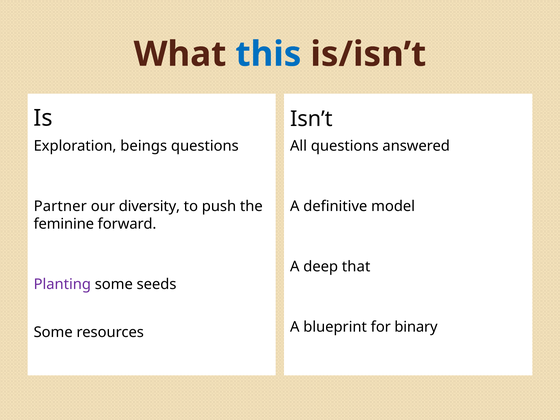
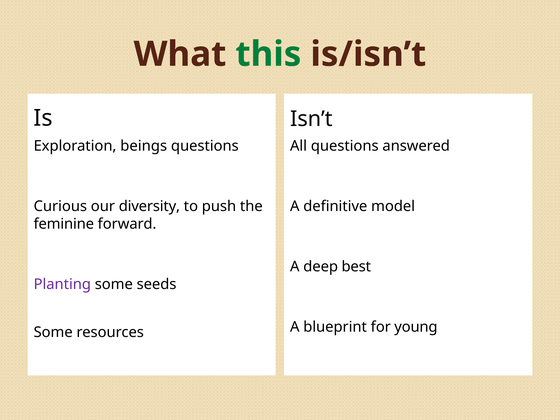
this colour: blue -> green (268, 54)
Partner: Partner -> Curious (60, 206)
that: that -> best (356, 267)
binary: binary -> young (416, 327)
